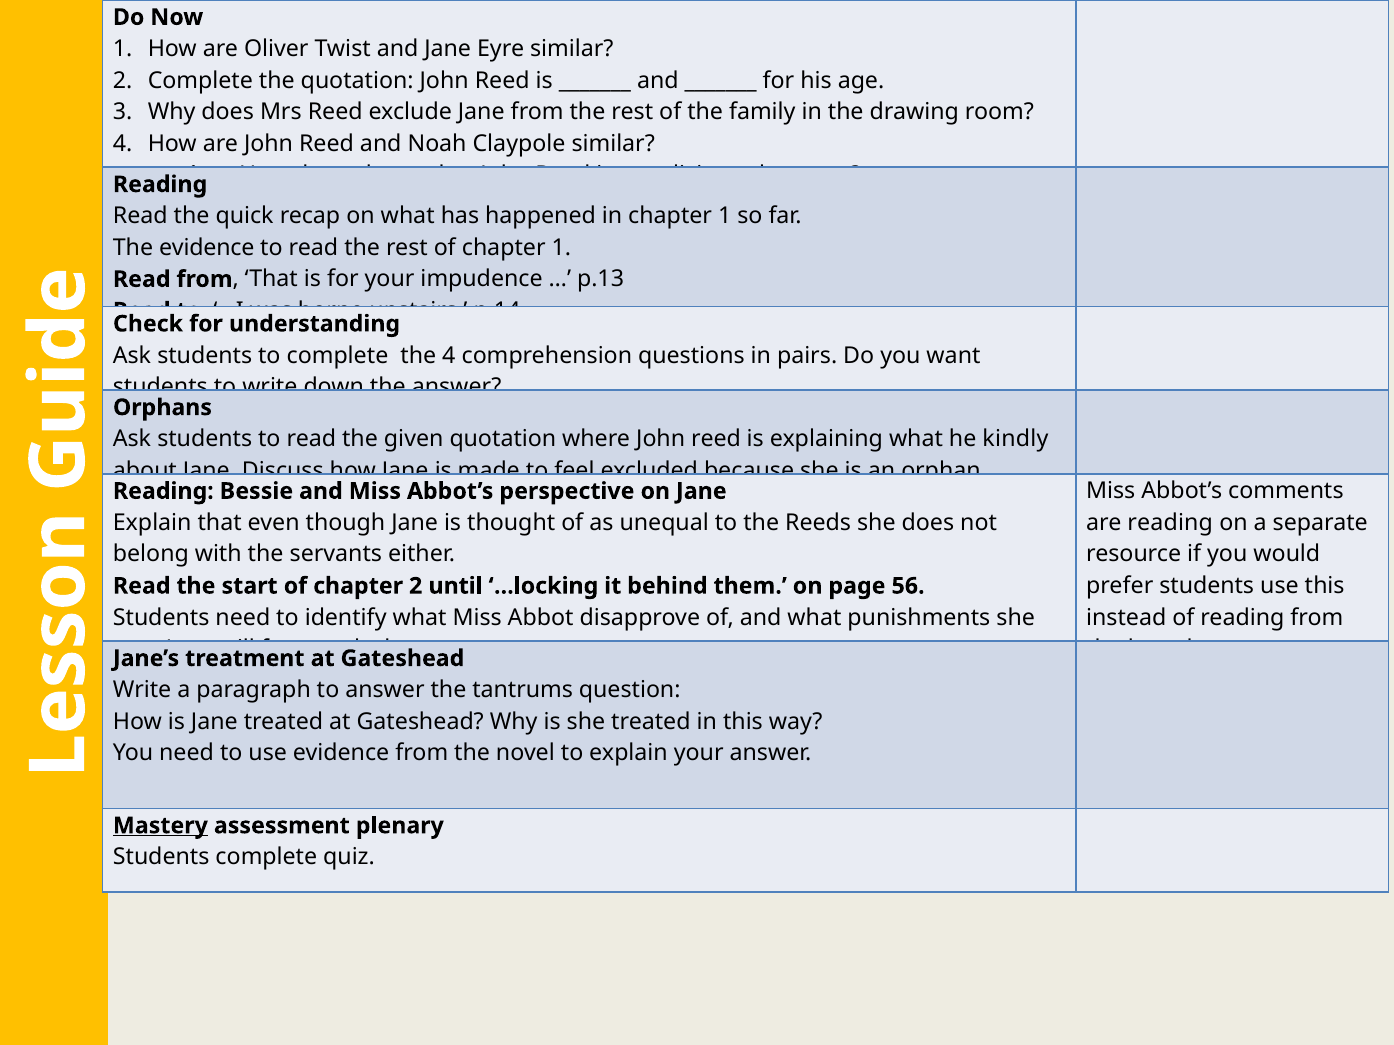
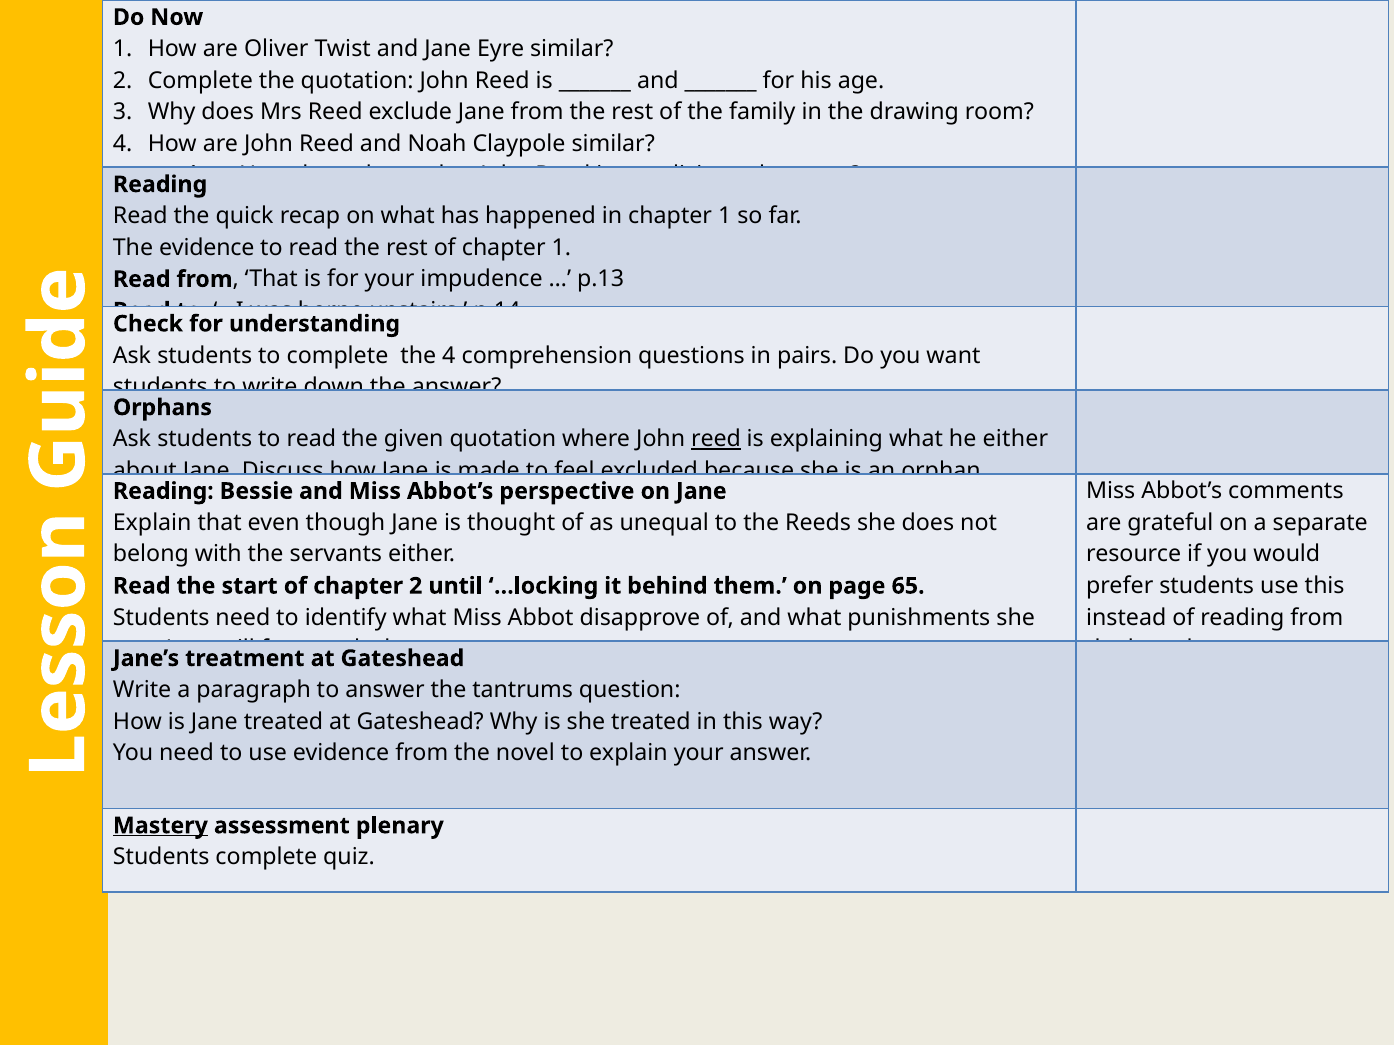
reed underline: none -> present (716, 439)
he kindly: kindly -> either (1015, 439)
are reading: reading -> grateful (1170, 523)
56: 56 -> 65 (908, 586)
